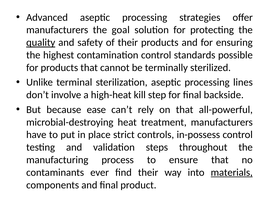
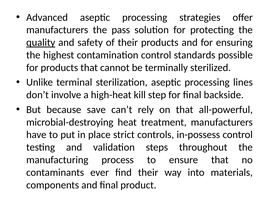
goal: goal -> pass (121, 30)
ease: ease -> save (96, 109)
materials underline: present -> none (232, 172)
